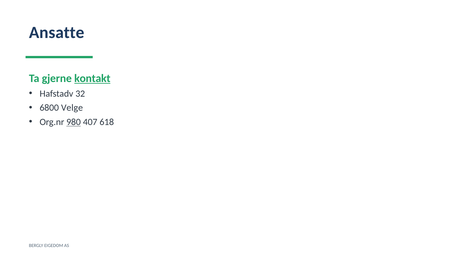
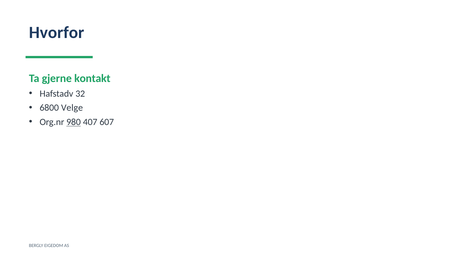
Ansatte: Ansatte -> Hvorfor (57, 32)
kontakt underline: present -> none (92, 78)
618: 618 -> 607 (107, 122)
